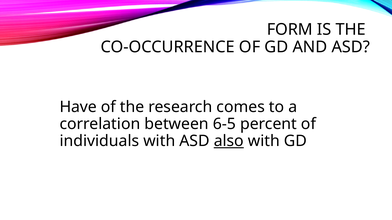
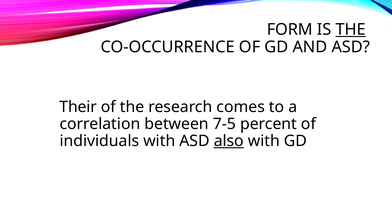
THE underline: none -> present (351, 30)
Have: Have -> Their (78, 107)
6-5: 6-5 -> 7-5 (224, 124)
